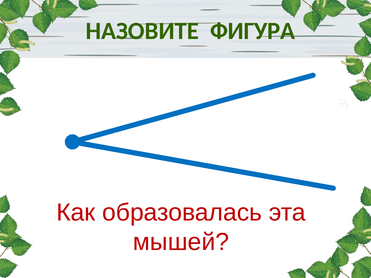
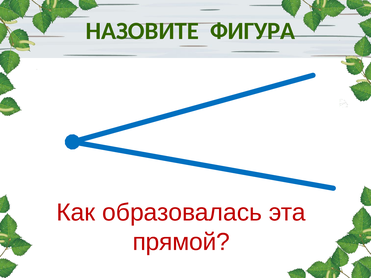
мышей: мышей -> прямой (181, 242)
